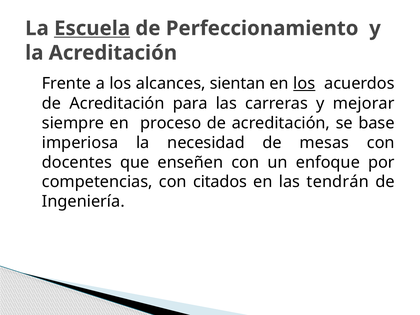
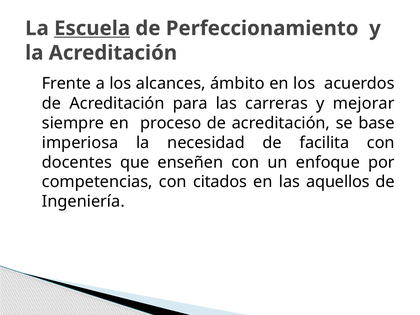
sientan: sientan -> ámbito (237, 83)
los underline: present -> none (304, 83)
mesas: mesas -> facilita (324, 143)
tendrán: tendrán -> aquellos (338, 182)
